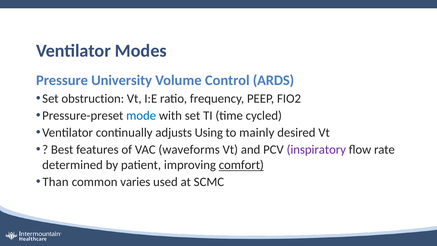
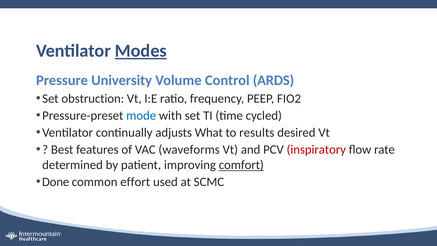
Modes underline: none -> present (141, 51)
Using: Using -> What (209, 133)
mainly: mainly -> results (257, 133)
inspiratory colour: purple -> red (316, 150)
Than: Than -> Done (56, 182)
varies: varies -> effort (135, 182)
